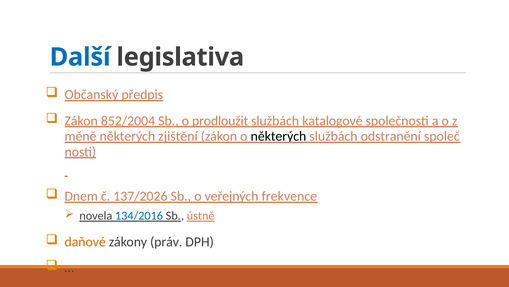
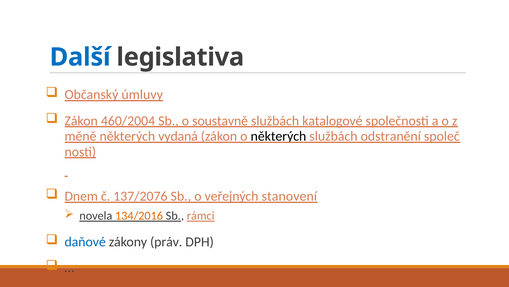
předpis: předpis -> úmluvy (142, 95)
852/2004: 852/2004 -> 460/2004 (128, 120)
prodloužit: prodloužit -> soustavně (220, 120)
zjištění: zjištění -> vydaná (178, 136)
137/2026: 137/2026 -> 137/2076 (140, 196)
frekvence: frekvence -> stanovení (289, 196)
134/2016 colour: blue -> orange (139, 215)
ústně: ústně -> rámci (201, 215)
daňové colour: orange -> blue (85, 242)
